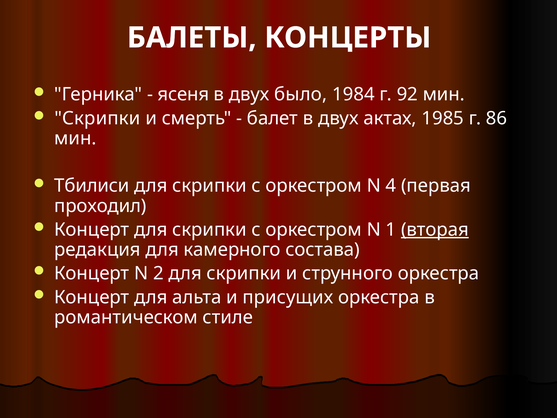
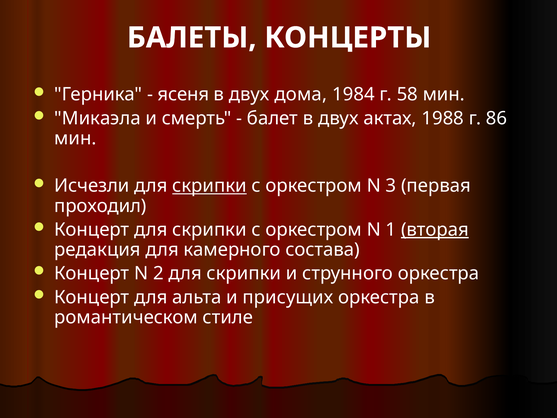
было: было -> дома (301, 94)
92: 92 -> 58 (407, 94)
Скрипки: Скрипки -> Микаэла (97, 118)
1985: 1985 -> 1988 (443, 118)
Тбилиси: Тбилиси -> Исчезли (92, 186)
скрипки underline: none -> present (210, 186)
4: 4 -> 3 (391, 186)
